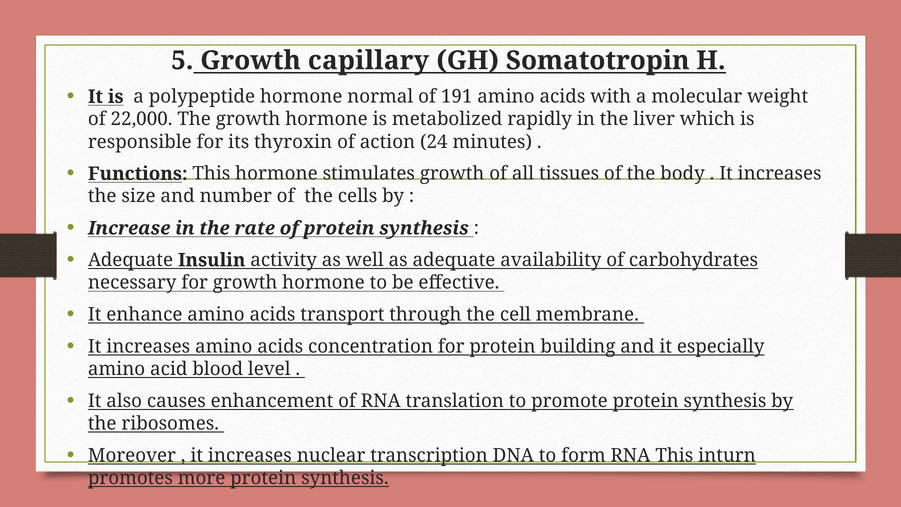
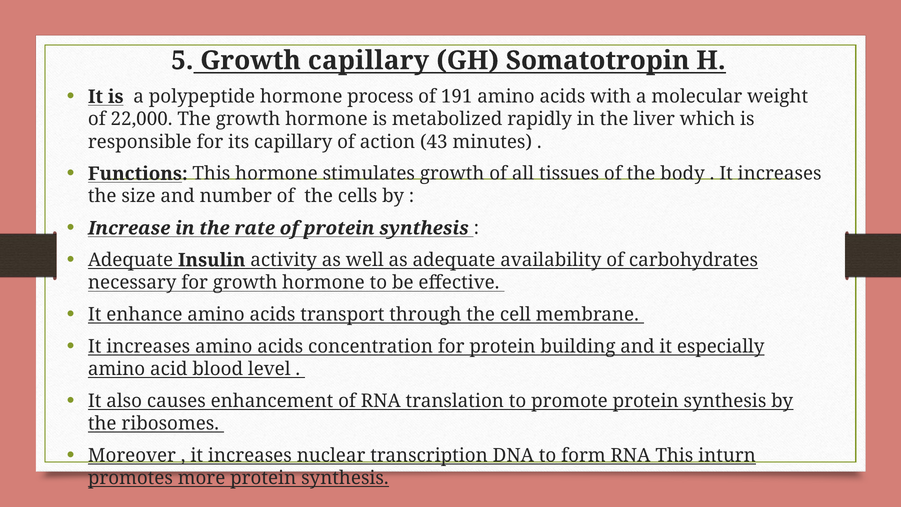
normal: normal -> process (380, 97)
its thyroxin: thyroxin -> capillary (293, 142)
24: 24 -> 43 (434, 142)
